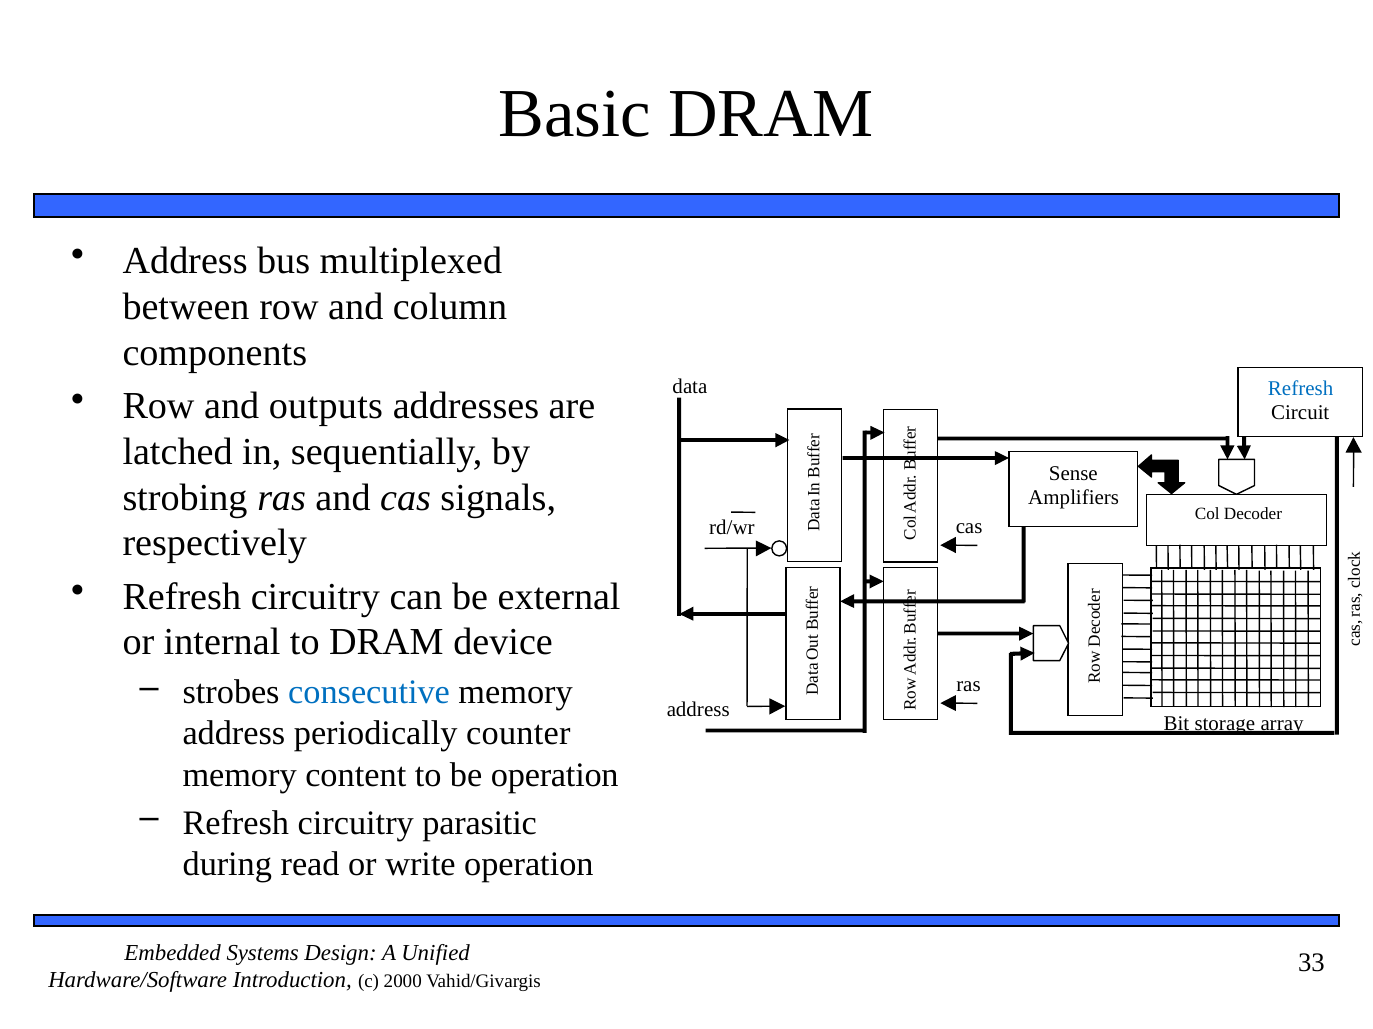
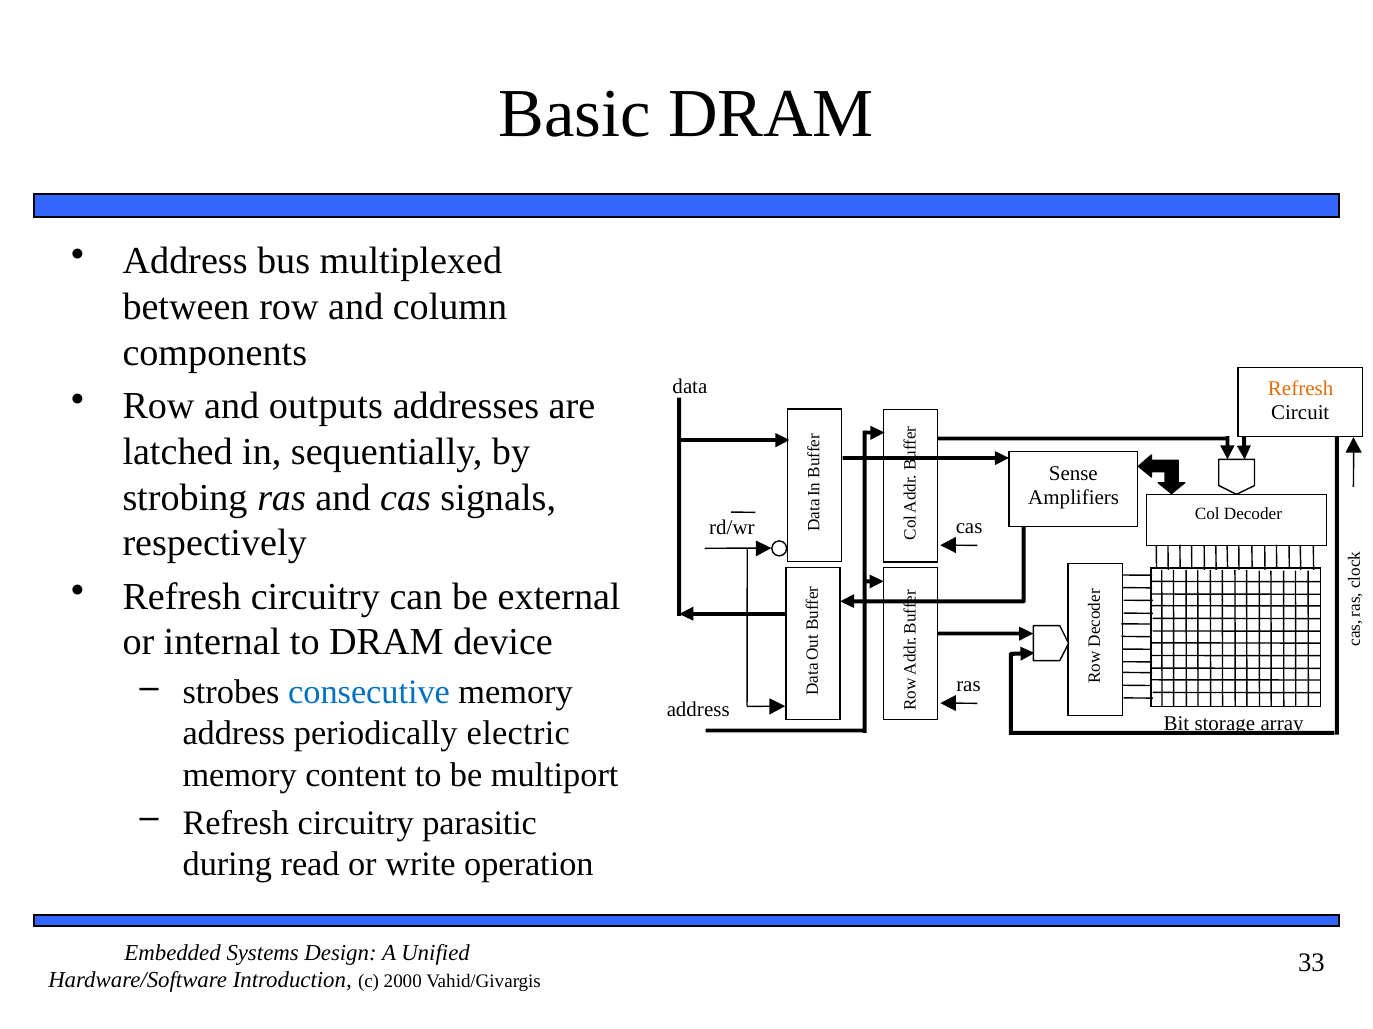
Refresh colour: blue -> orange (1301, 389)
counter: counter -> electric (518, 734)
be operation: operation -> multiport (555, 775)
